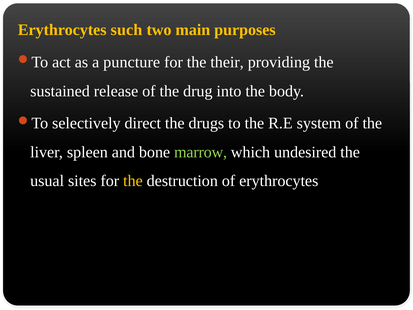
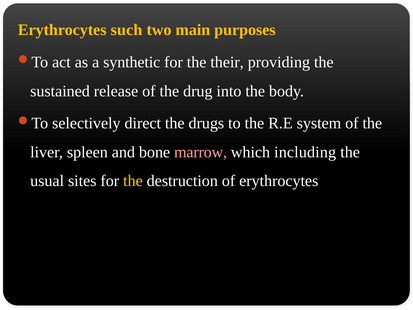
puncture: puncture -> synthetic (132, 62)
marrow colour: light green -> pink (201, 152)
undesired: undesired -> including (305, 152)
